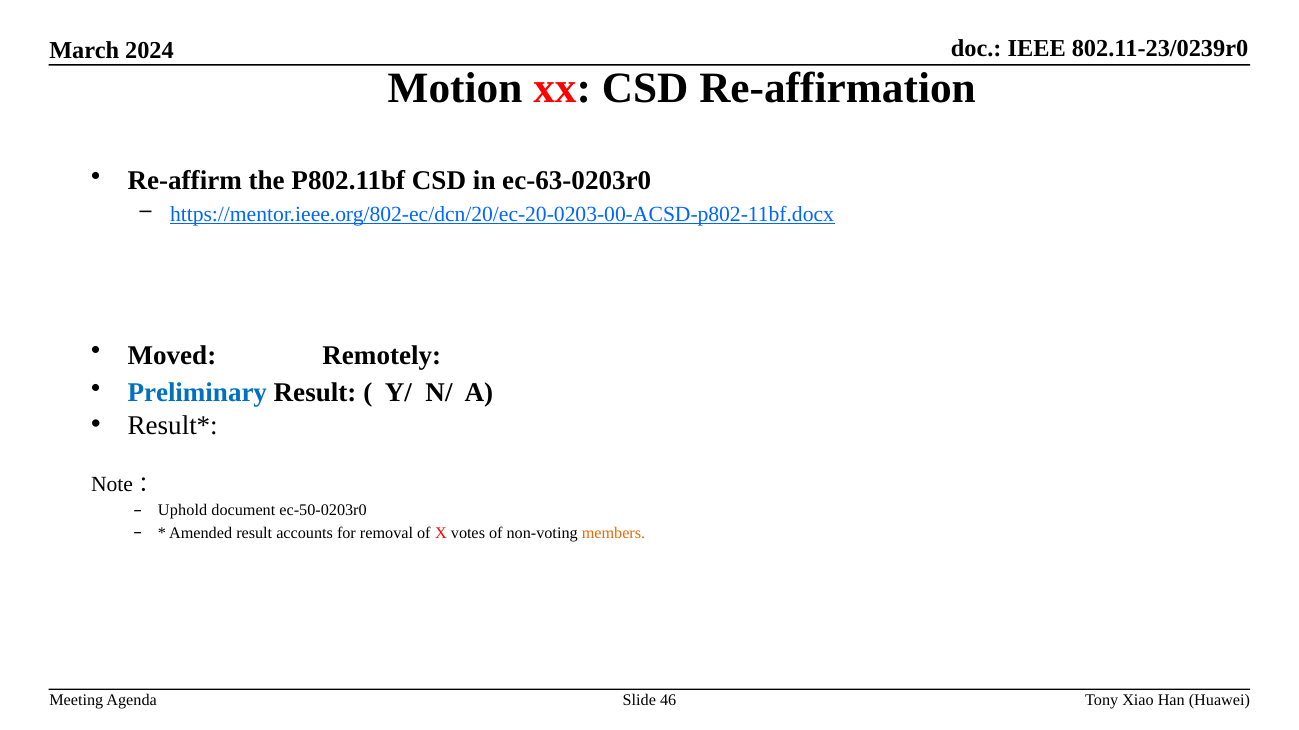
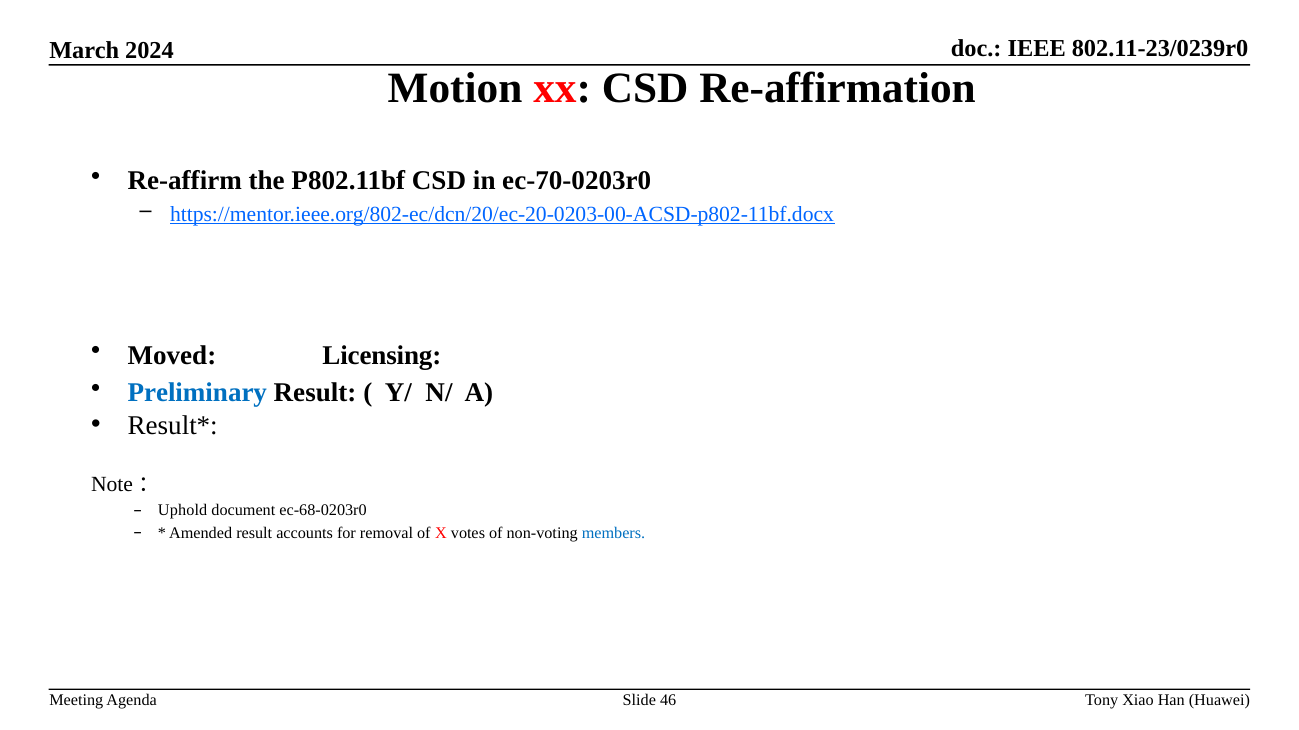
ec-63-0203r0: ec-63-0203r0 -> ec-70-0203r0 (577, 181)
Remotely: Remotely -> Licensing (382, 355)
ec-50-0203r0: ec-50-0203r0 -> ec-68-0203r0 (323, 511)
members colour: orange -> blue (613, 533)
